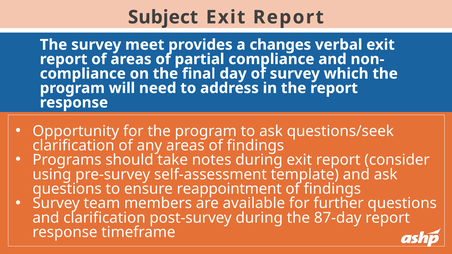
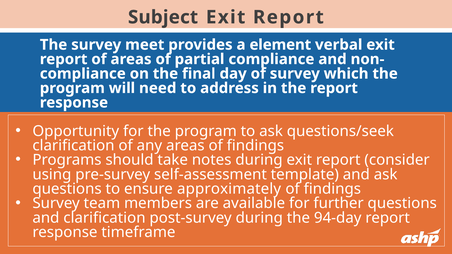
changes: changes -> element (280, 45)
reappointment: reappointment -> approximately (229, 189)
87-day: 87-day -> 94-day (338, 218)
